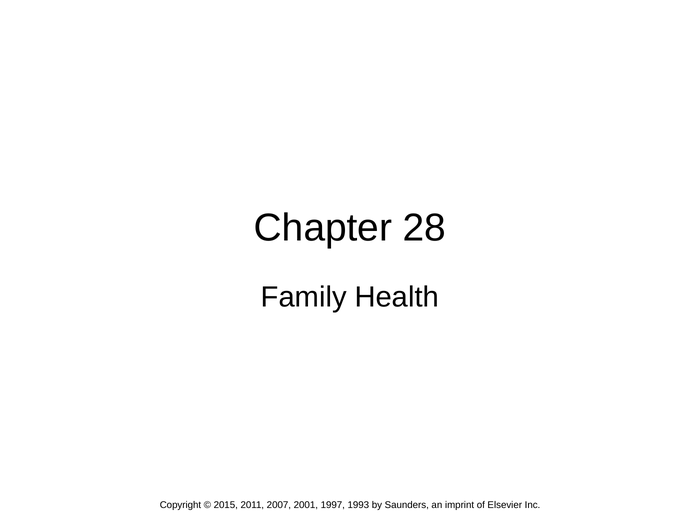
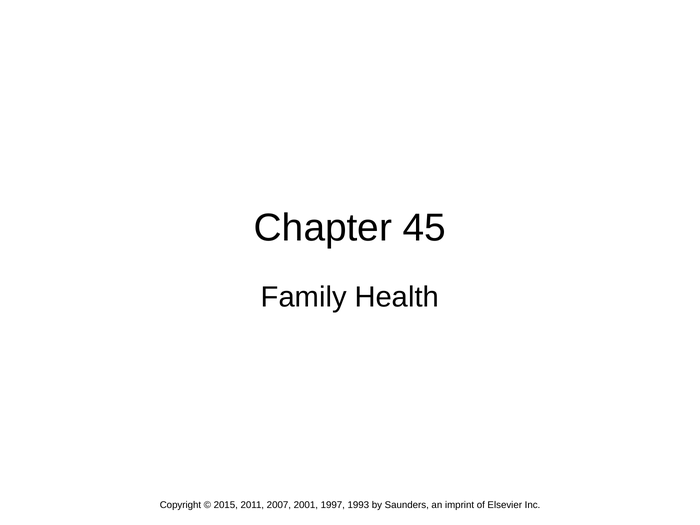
28: 28 -> 45 (424, 228)
